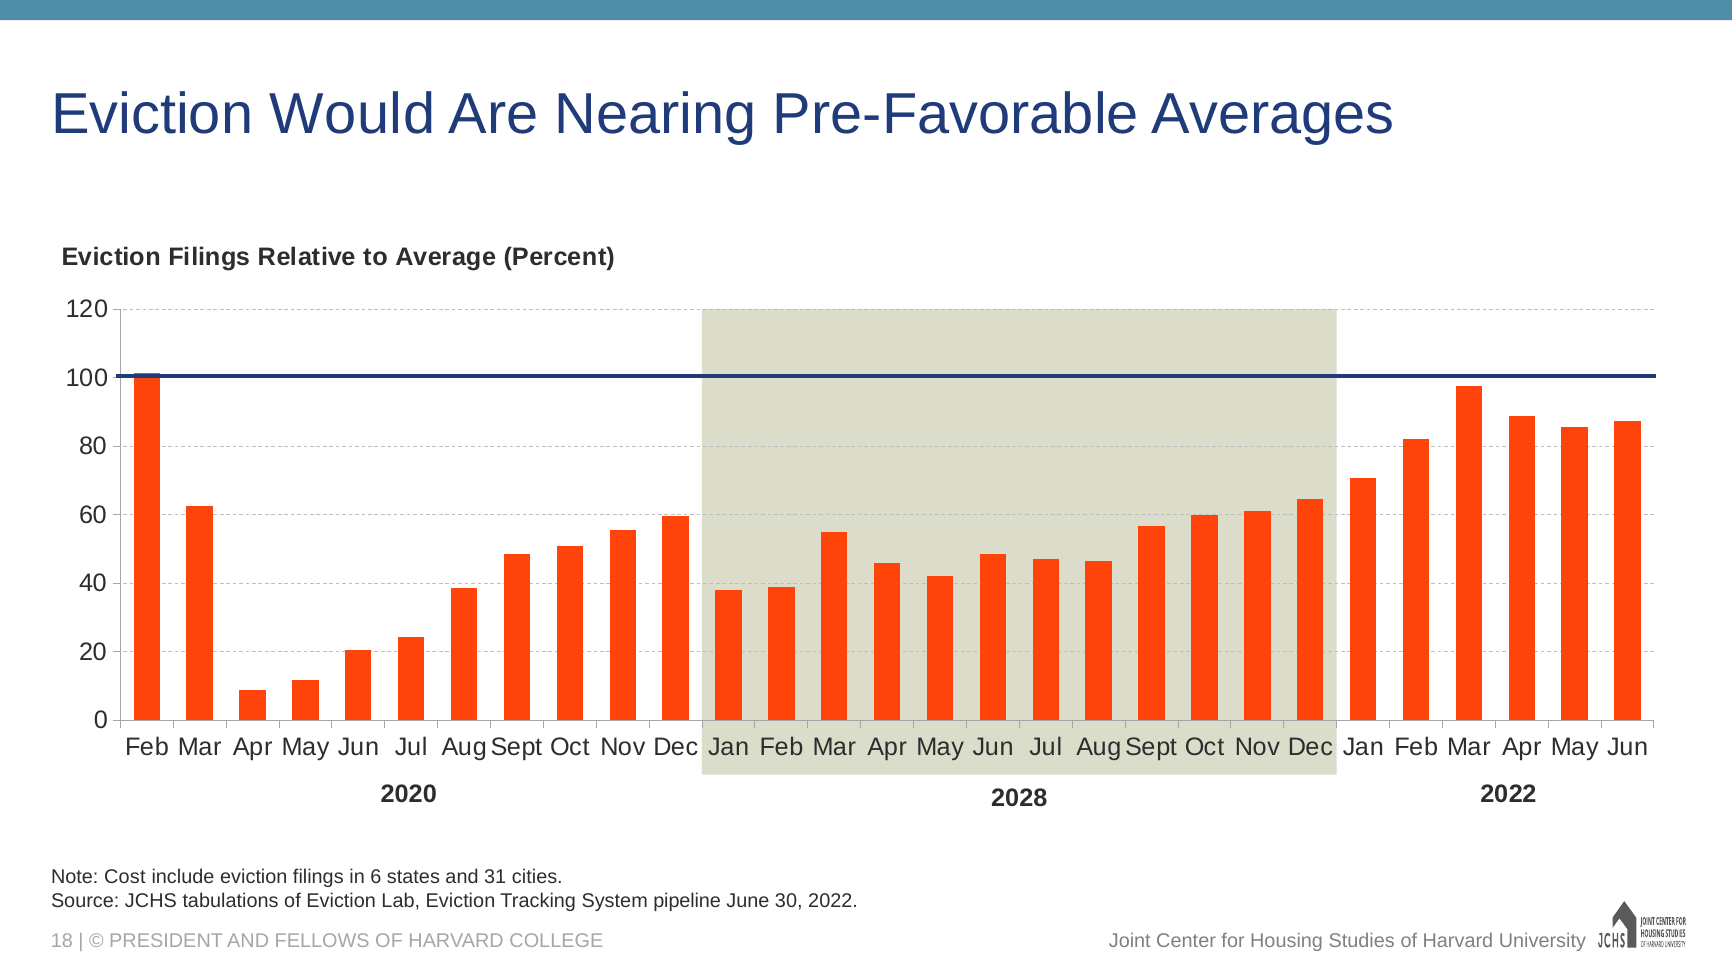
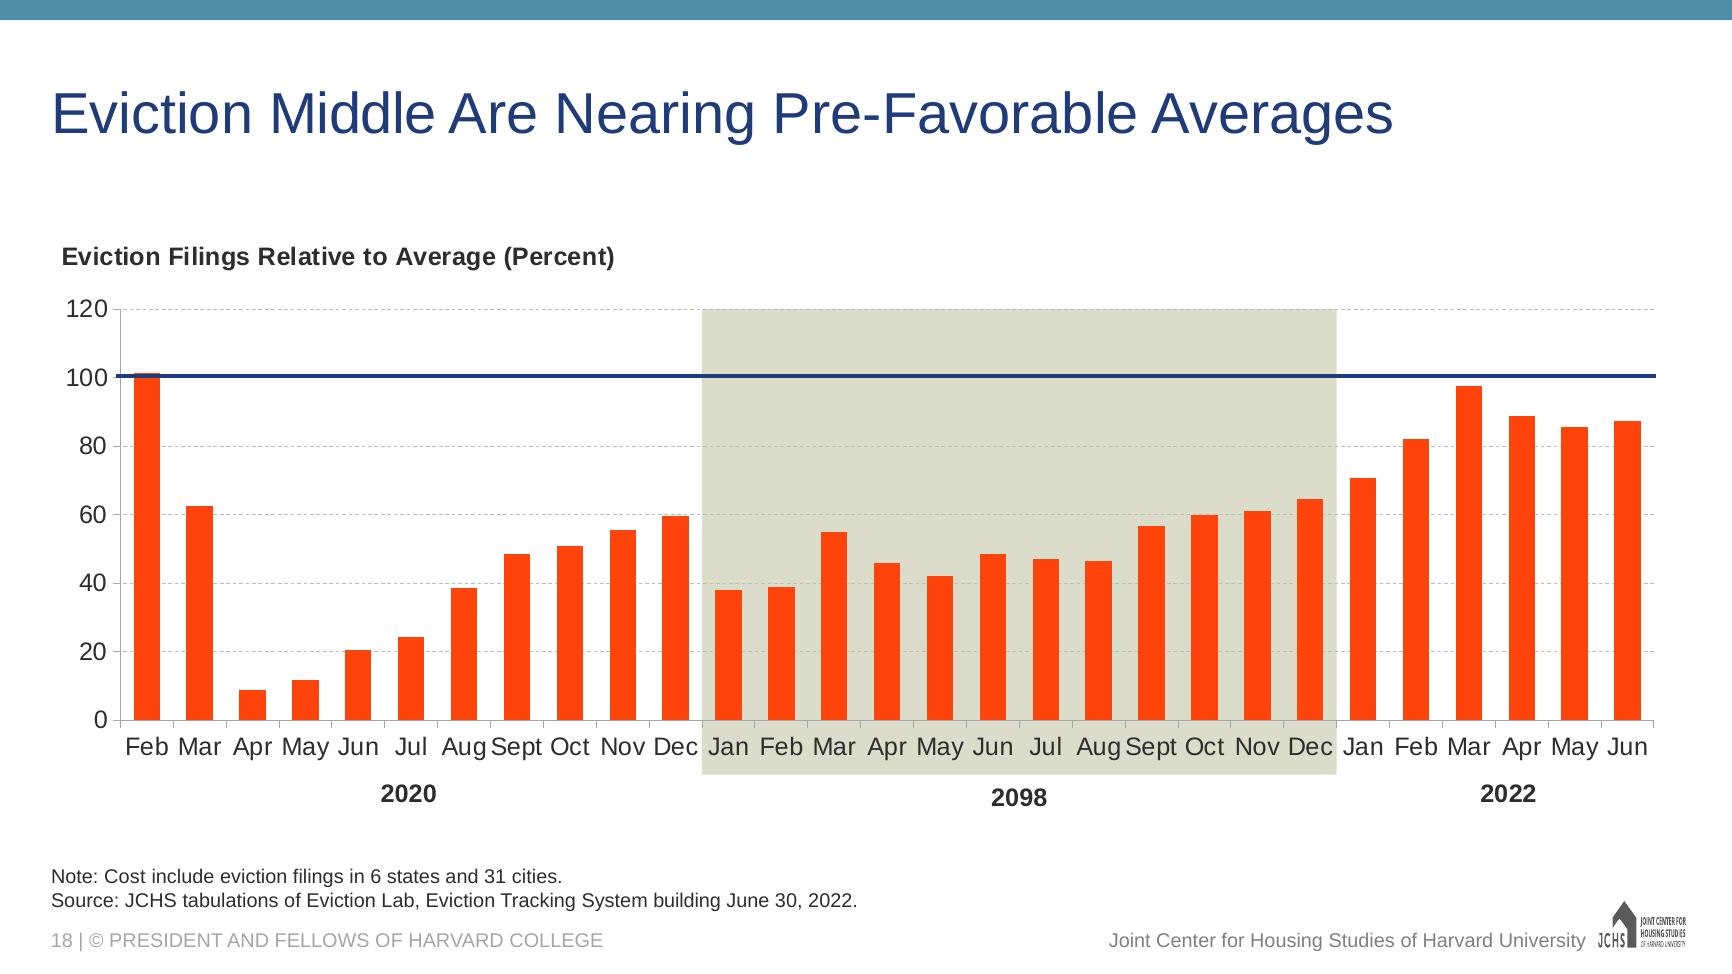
Would: Would -> Middle (353, 115)
2028: 2028 -> 2098 (1019, 798)
pipeline: pipeline -> building (687, 901)
